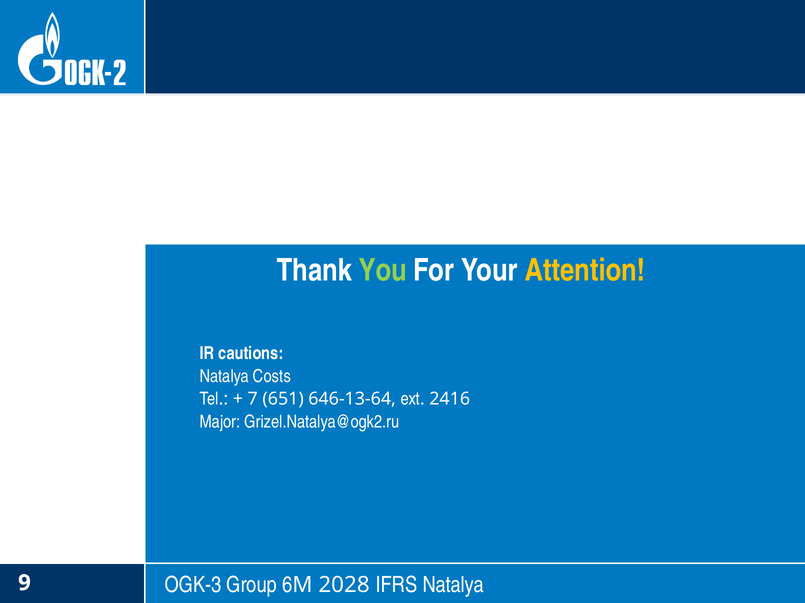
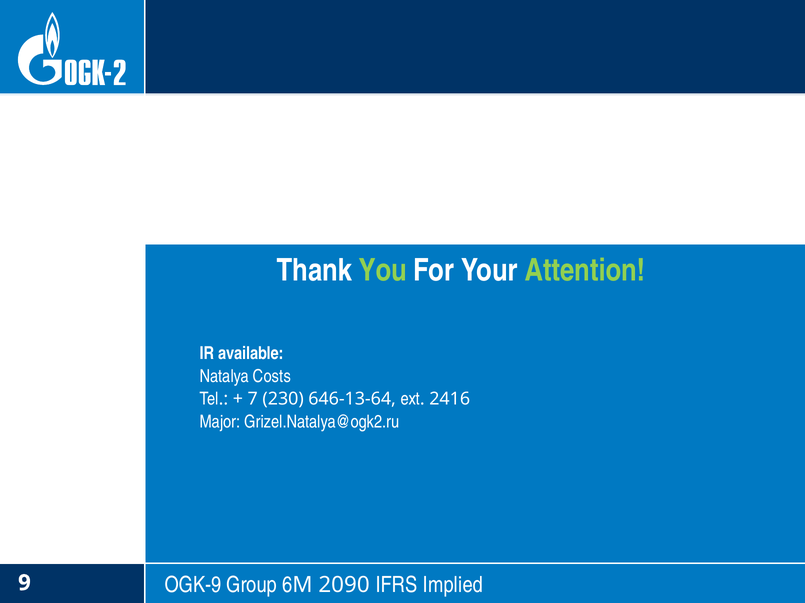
Attention colour: yellow -> light green (585, 271)
cautions: cautions -> available (251, 354)
651: 651 -> 230 (283, 400)
OGK-3: OGK-3 -> OGK-9 (193, 585)
2028: 2028 -> 2090 (344, 585)
IFRS Natalya: Natalya -> Implied (453, 585)
